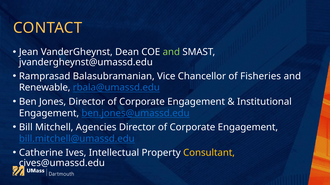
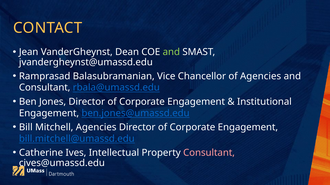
of Fisheries: Fisheries -> Agencies (261, 76)
Renewable: Renewable -> Consultant (45, 88)
Consultant colour: yellow -> pink (209, 153)
